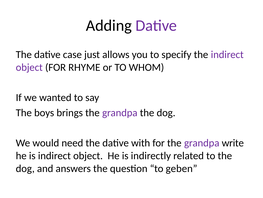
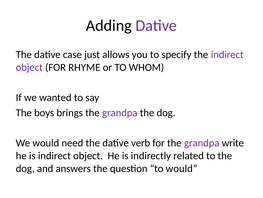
with: with -> verb (141, 142)
to geben: geben -> would (181, 168)
